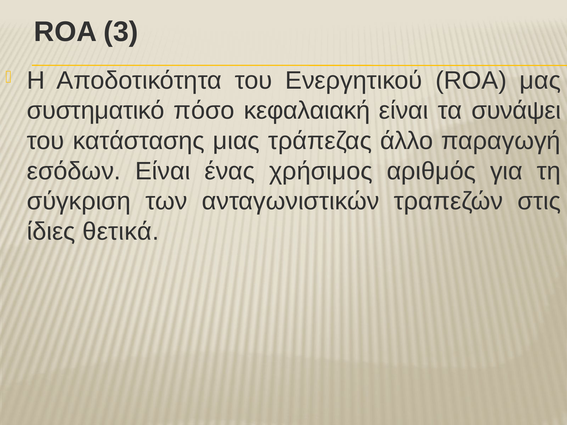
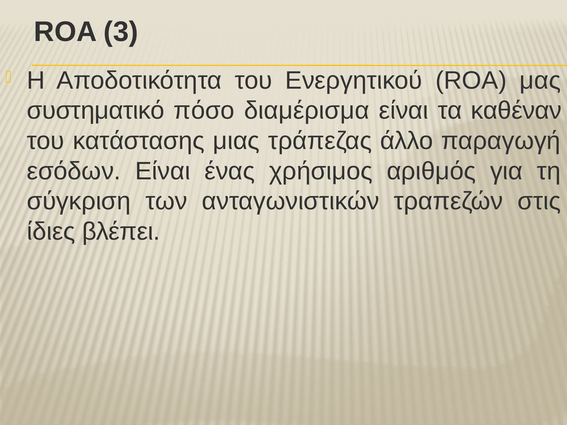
κεφαλαιακή: κεφαλαιακή -> διαμέρισμα (307, 111)
συνάψει: συνάψει -> καθέναν (516, 111)
θετικά: θετικά -> βλέπει (121, 232)
